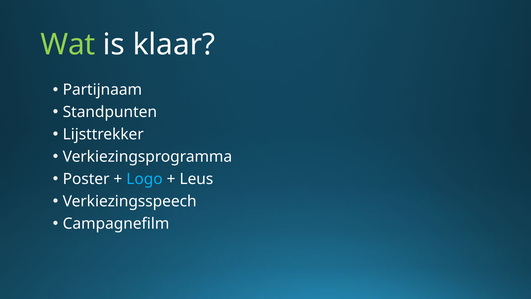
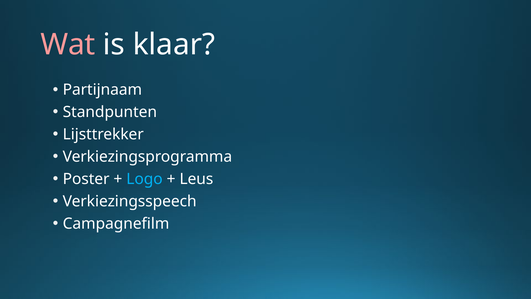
Wat colour: light green -> pink (68, 45)
